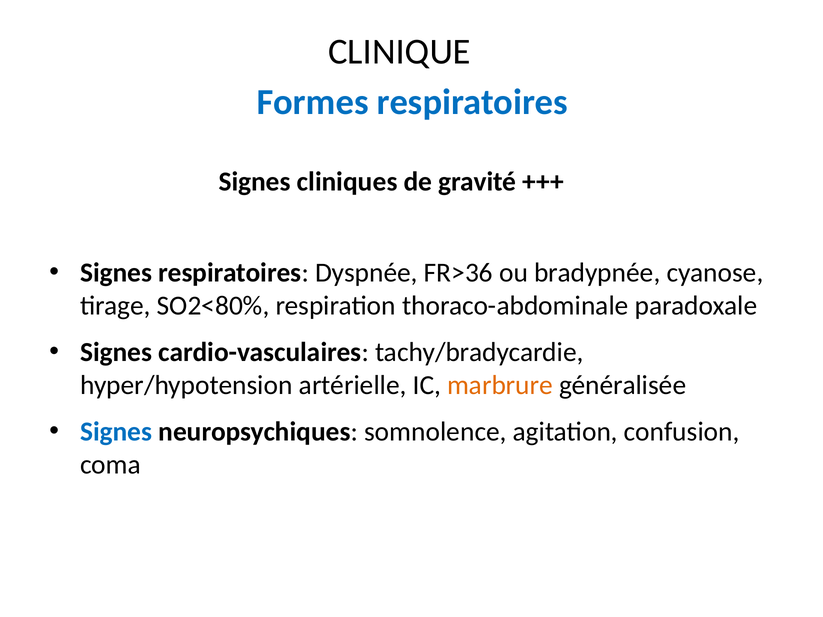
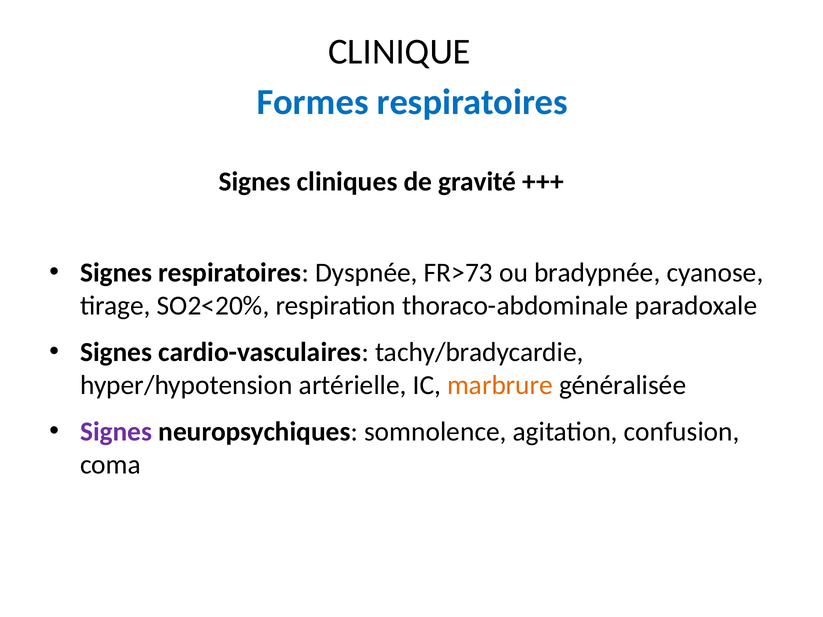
FR>36: FR>36 -> FR>73 (458, 273)
SO2<80%: SO2<80% -> SO2<20% (213, 306)
Signes colour: blue -> purple (116, 432)
